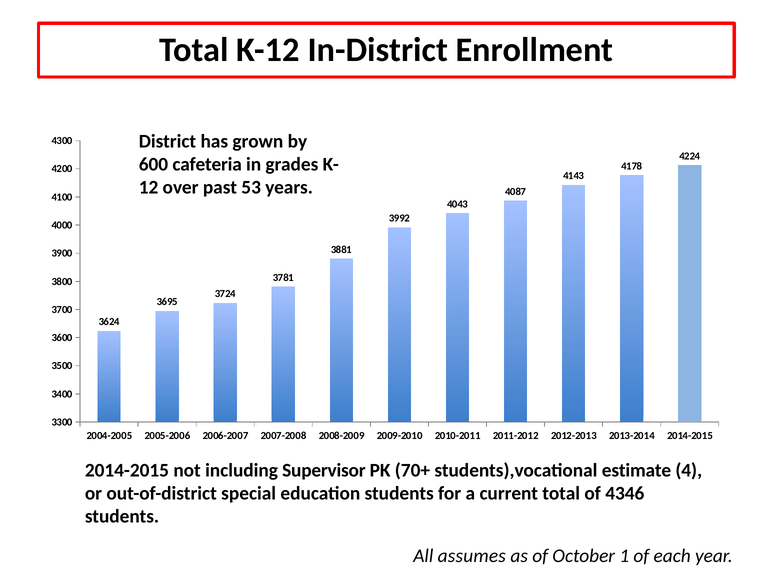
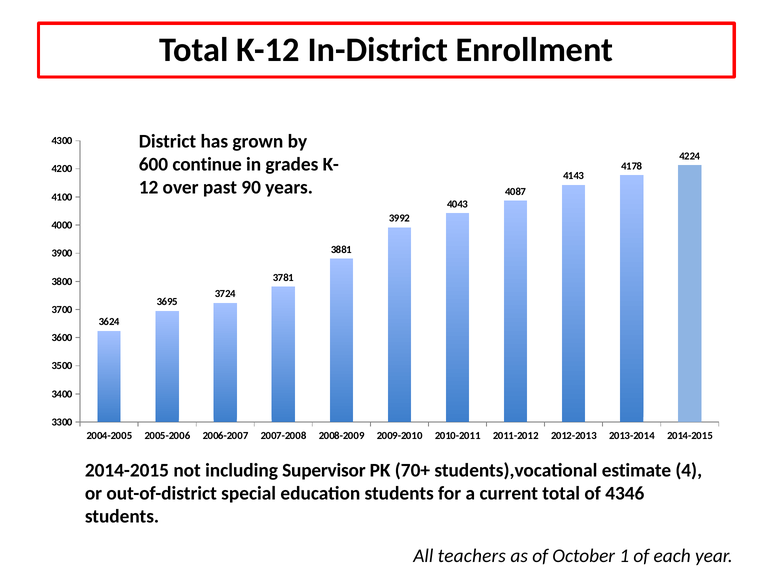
cafeteria: cafeteria -> continue (207, 165)
53: 53 -> 90 (251, 188)
assumes: assumes -> teachers (472, 557)
